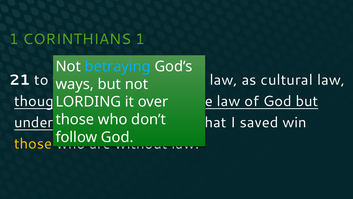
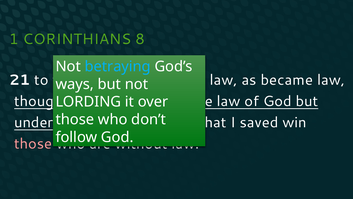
CORINTHIANS 1: 1 -> 8 (140, 39)
cultural: cultural -> became (287, 80)
those colour: yellow -> pink (33, 143)
